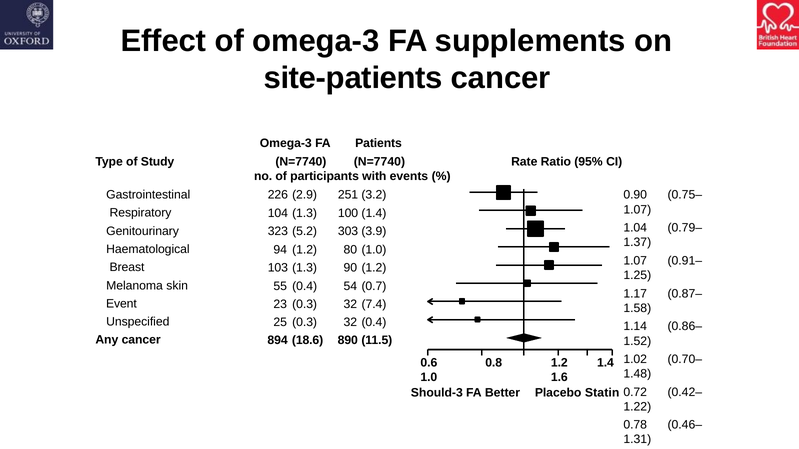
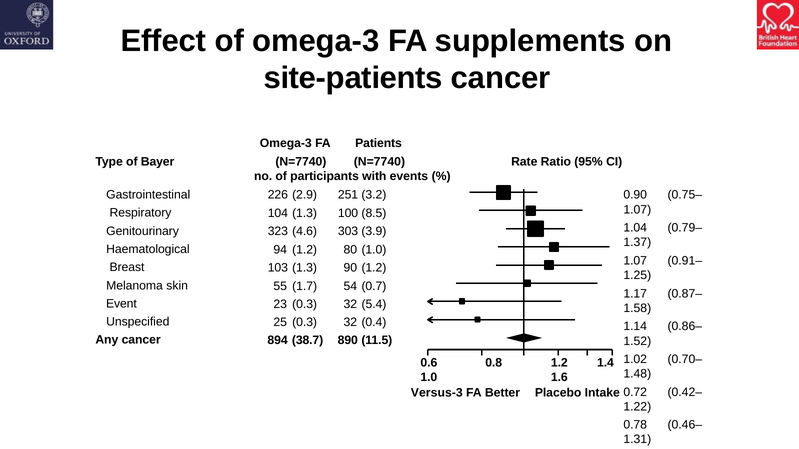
Study: Study -> Bayer (158, 162)
100 1.4: 1.4 -> 8.5 (374, 213)
5.2: 5.2 -> 4.6 (305, 232)
55 0.4: 0.4 -> 1.7 (305, 286)
7.4: 7.4 -> 5.4 (374, 304)
18.6: 18.6 -> 38.7 (308, 340)
Should-3: Should-3 -> Versus-3 (437, 393)
Statin: Statin -> Intake (602, 393)
